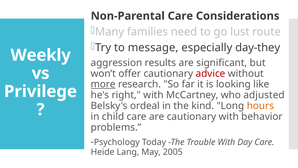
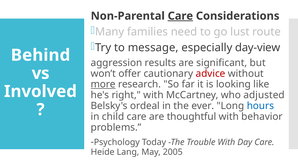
Care underline: none -> present (180, 16)
day-they: day-they -> day-view (258, 48)
Weekly: Weekly -> Behind (41, 55)
Privilege: Privilege -> Involved (40, 91)
kind: kind -> ever (203, 106)
hours colour: orange -> blue (260, 106)
are cautionary: cautionary -> thoughtful (191, 116)
